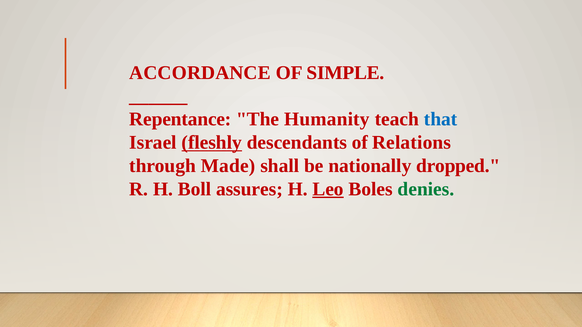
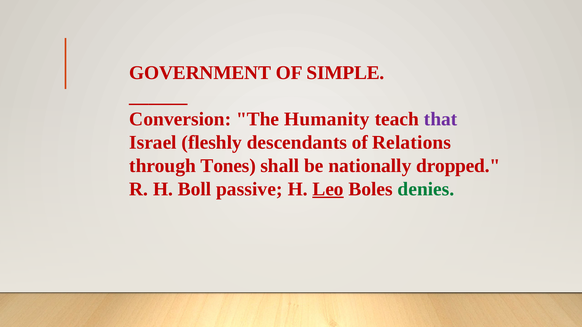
ACCORDANCE: ACCORDANCE -> GOVERNMENT (200, 73)
Repentance: Repentance -> Conversion (180, 119)
that colour: blue -> purple (441, 119)
fleshly underline: present -> none (212, 143)
Made: Made -> Tones (228, 166)
assures: assures -> passive (249, 189)
